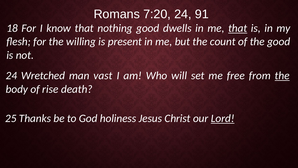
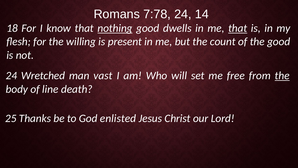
7:20: 7:20 -> 7:78 (157, 14)
91: 91 -> 14 (202, 14)
nothing underline: none -> present (115, 28)
rise: rise -> line (50, 89)
holiness: holiness -> enlisted (118, 118)
Lord underline: present -> none (223, 118)
